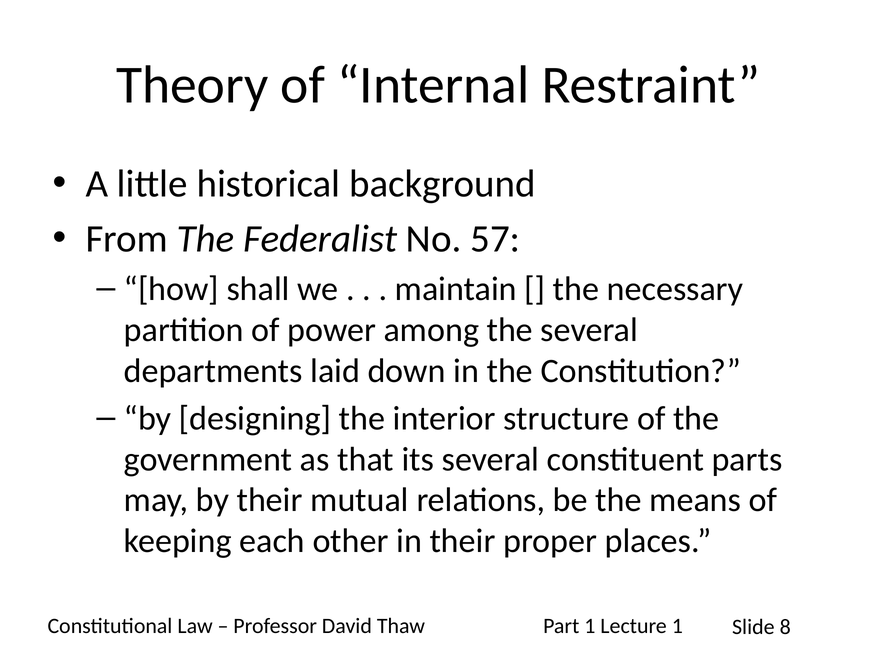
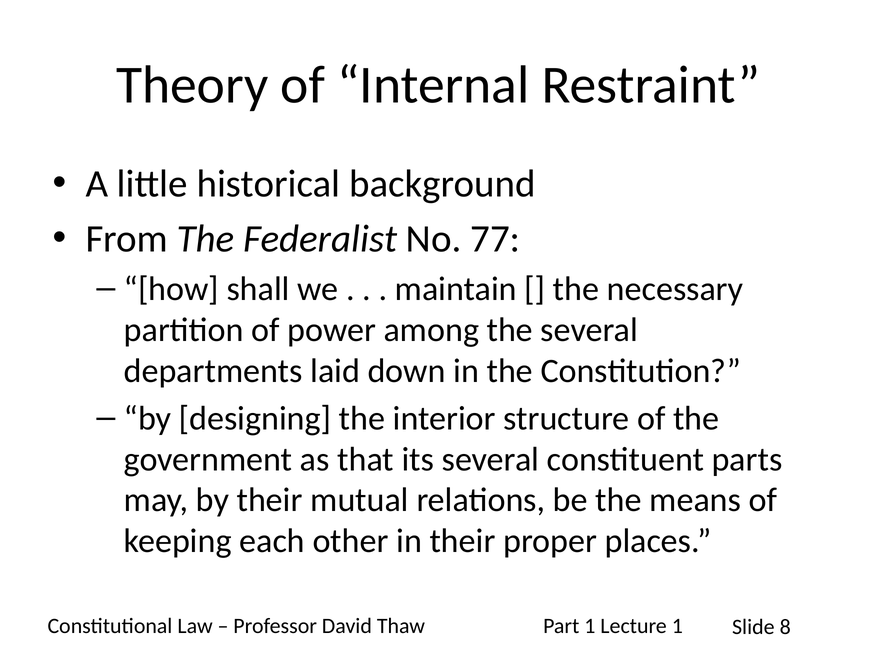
57: 57 -> 77 (495, 239)
